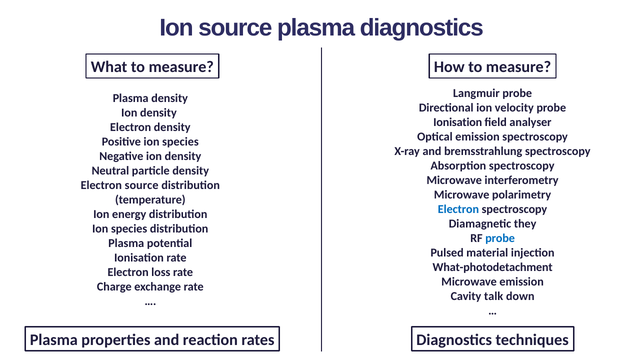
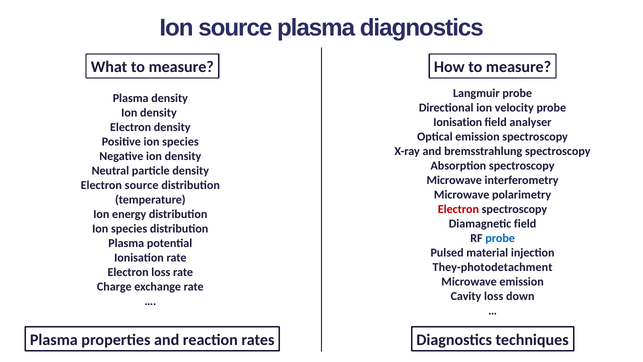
Electron colour: blue -> red (458, 209)
Diamagnetic they: they -> field (525, 224)
What-photodetachment: What-photodetachment -> They-photodetachment (493, 267)
Cavity talk: talk -> loss (494, 296)
